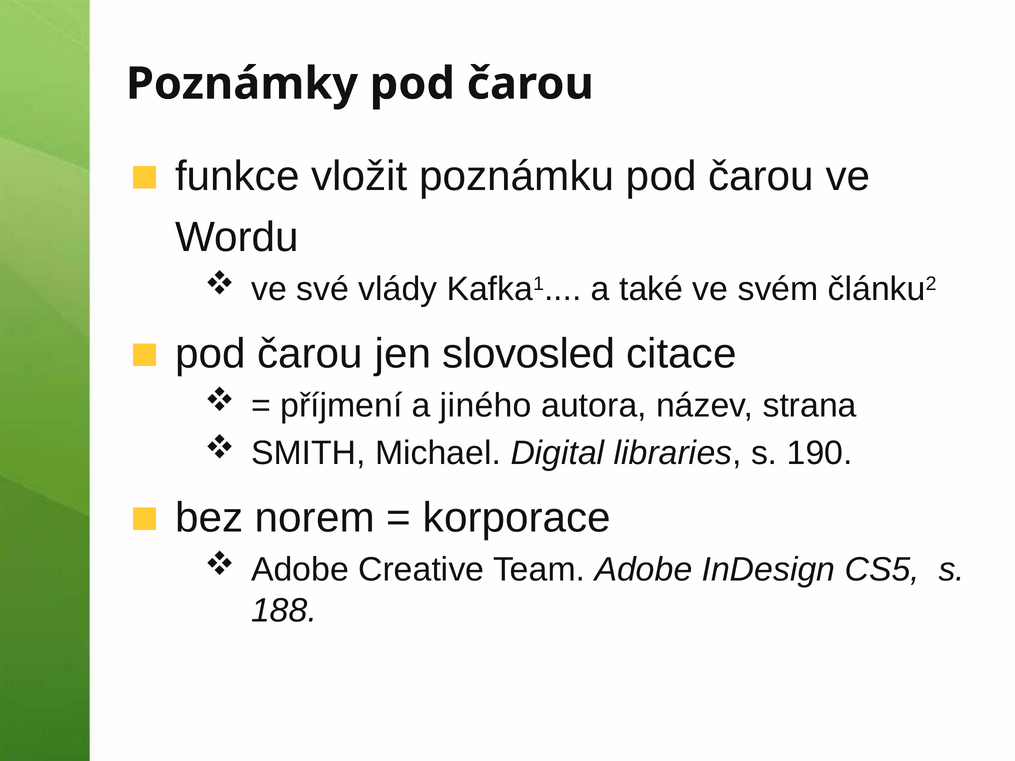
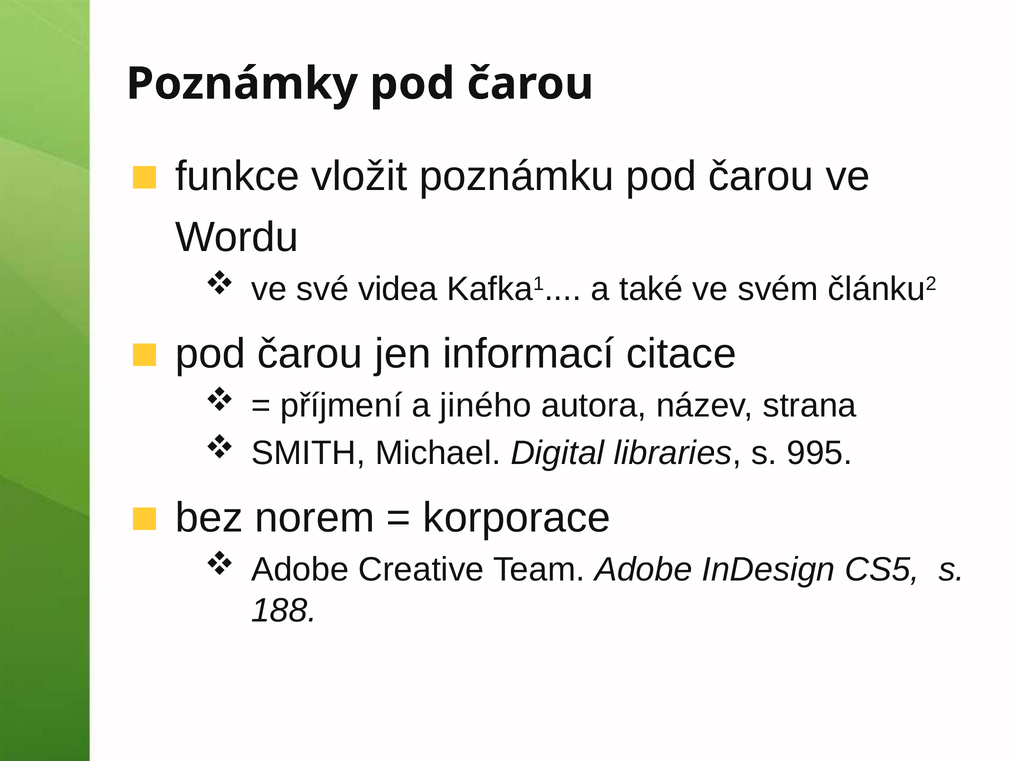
vlády: vlády -> videa (398, 289)
slovosled: slovosled -> informací (529, 354)
190: 190 -> 995 (820, 453)
